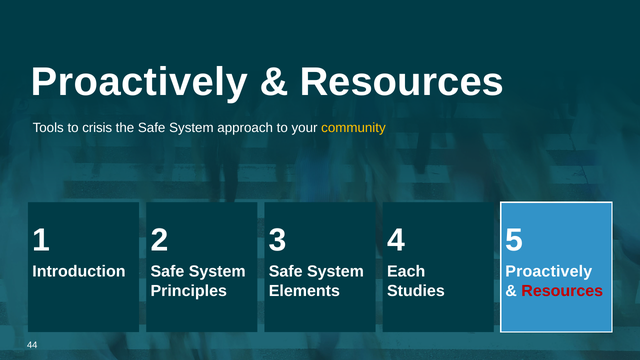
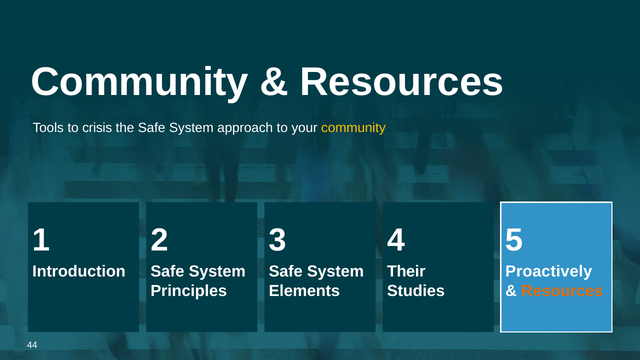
Proactively: Proactively -> Community (140, 82)
Each: Each -> Their (406, 272)
Resources colour: red -> orange (562, 291)
